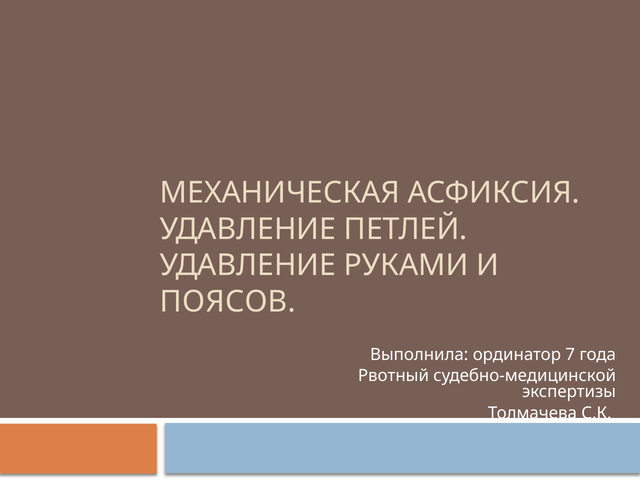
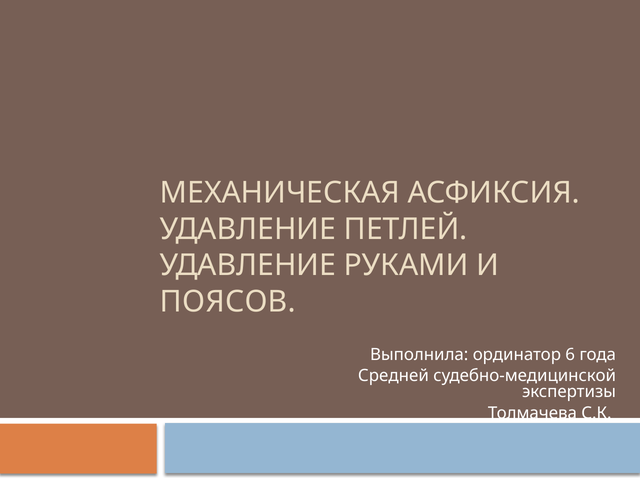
7: 7 -> 6 (570, 355)
Рвотный: Рвотный -> Средней (393, 376)
